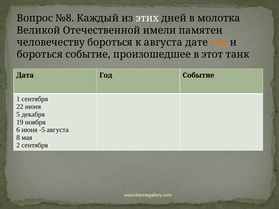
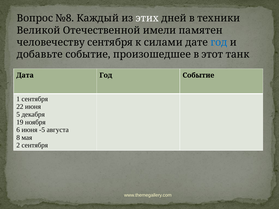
молотка: молотка -> техники (219, 18)
человечеству бороться: бороться -> сентября (110, 42)
к августа: августа -> силами (163, 42)
год colour: orange -> blue (219, 42)
бороться: бороться -> добавьте (40, 55)
